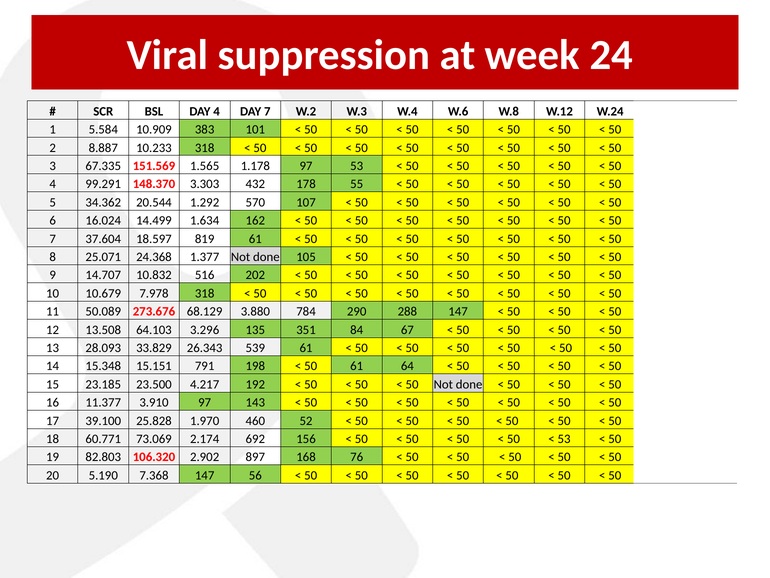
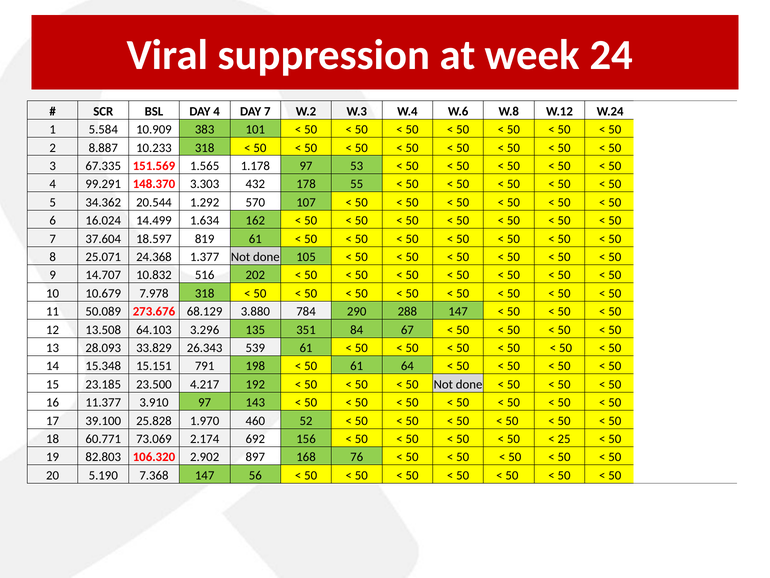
53: 53 -> 25 (564, 439)
